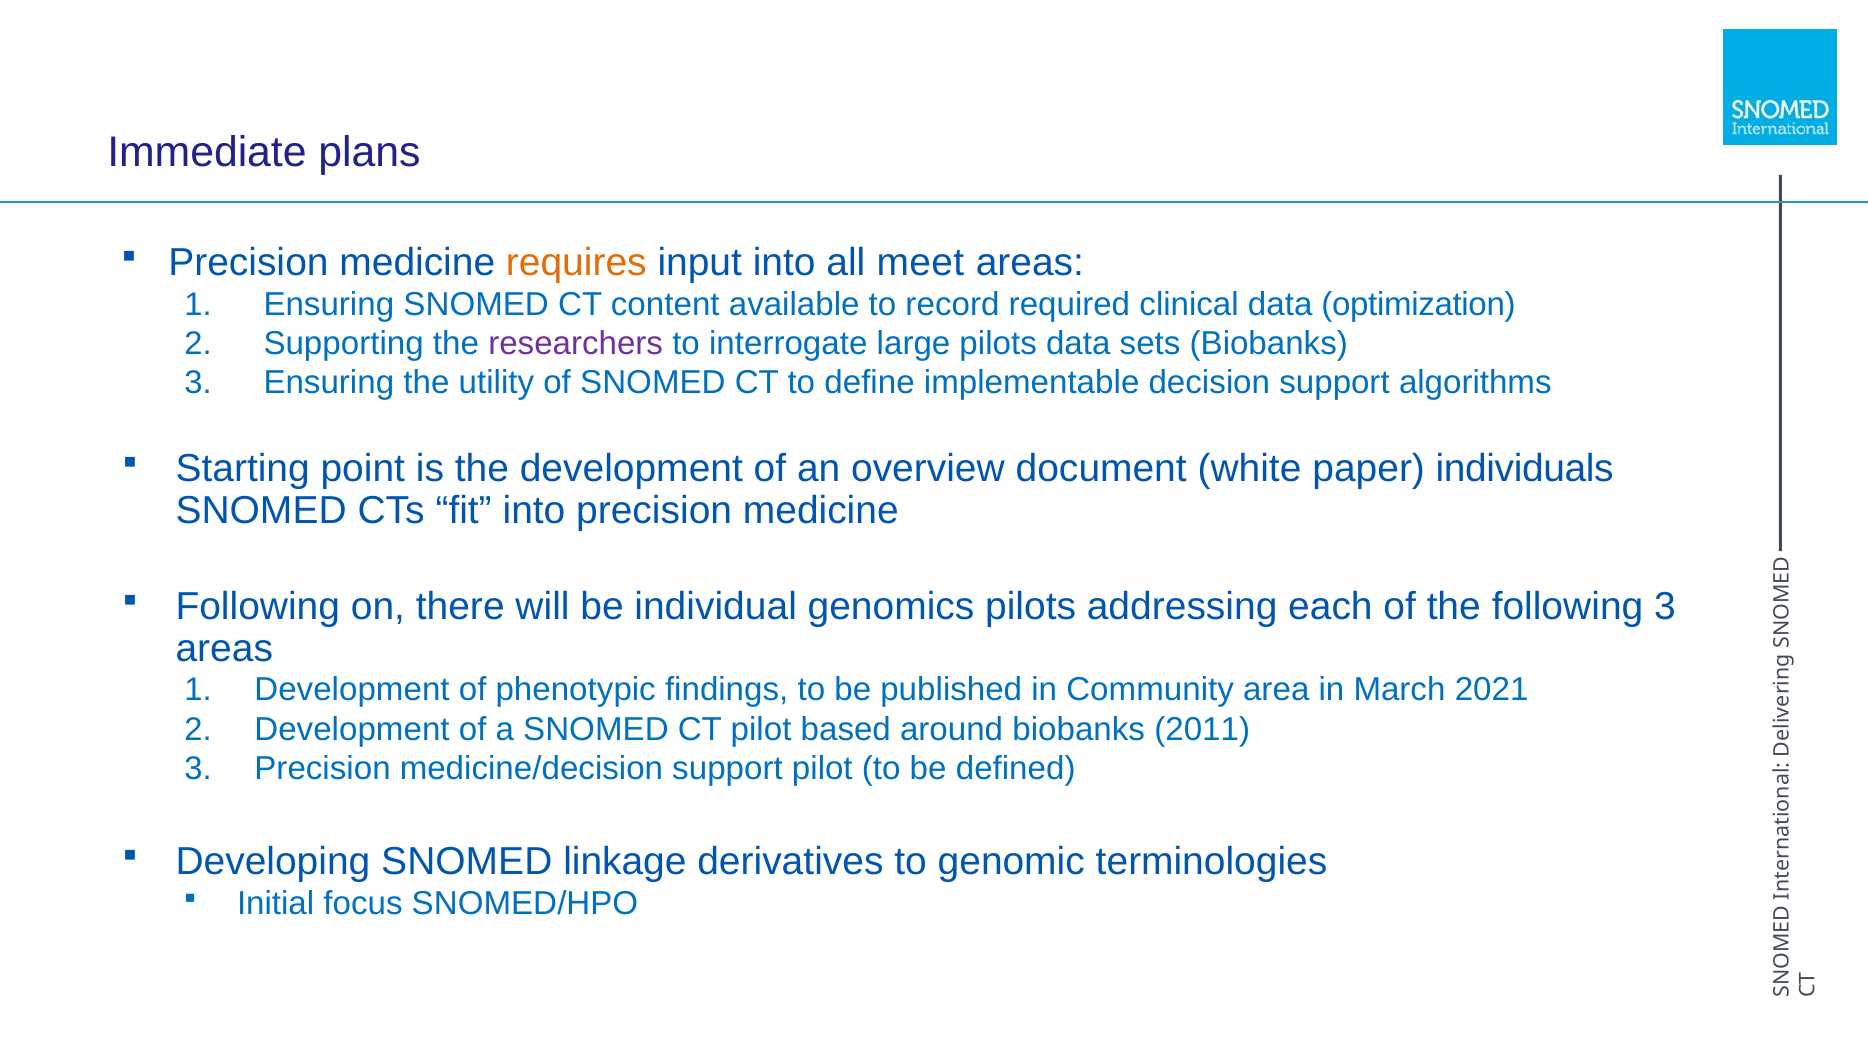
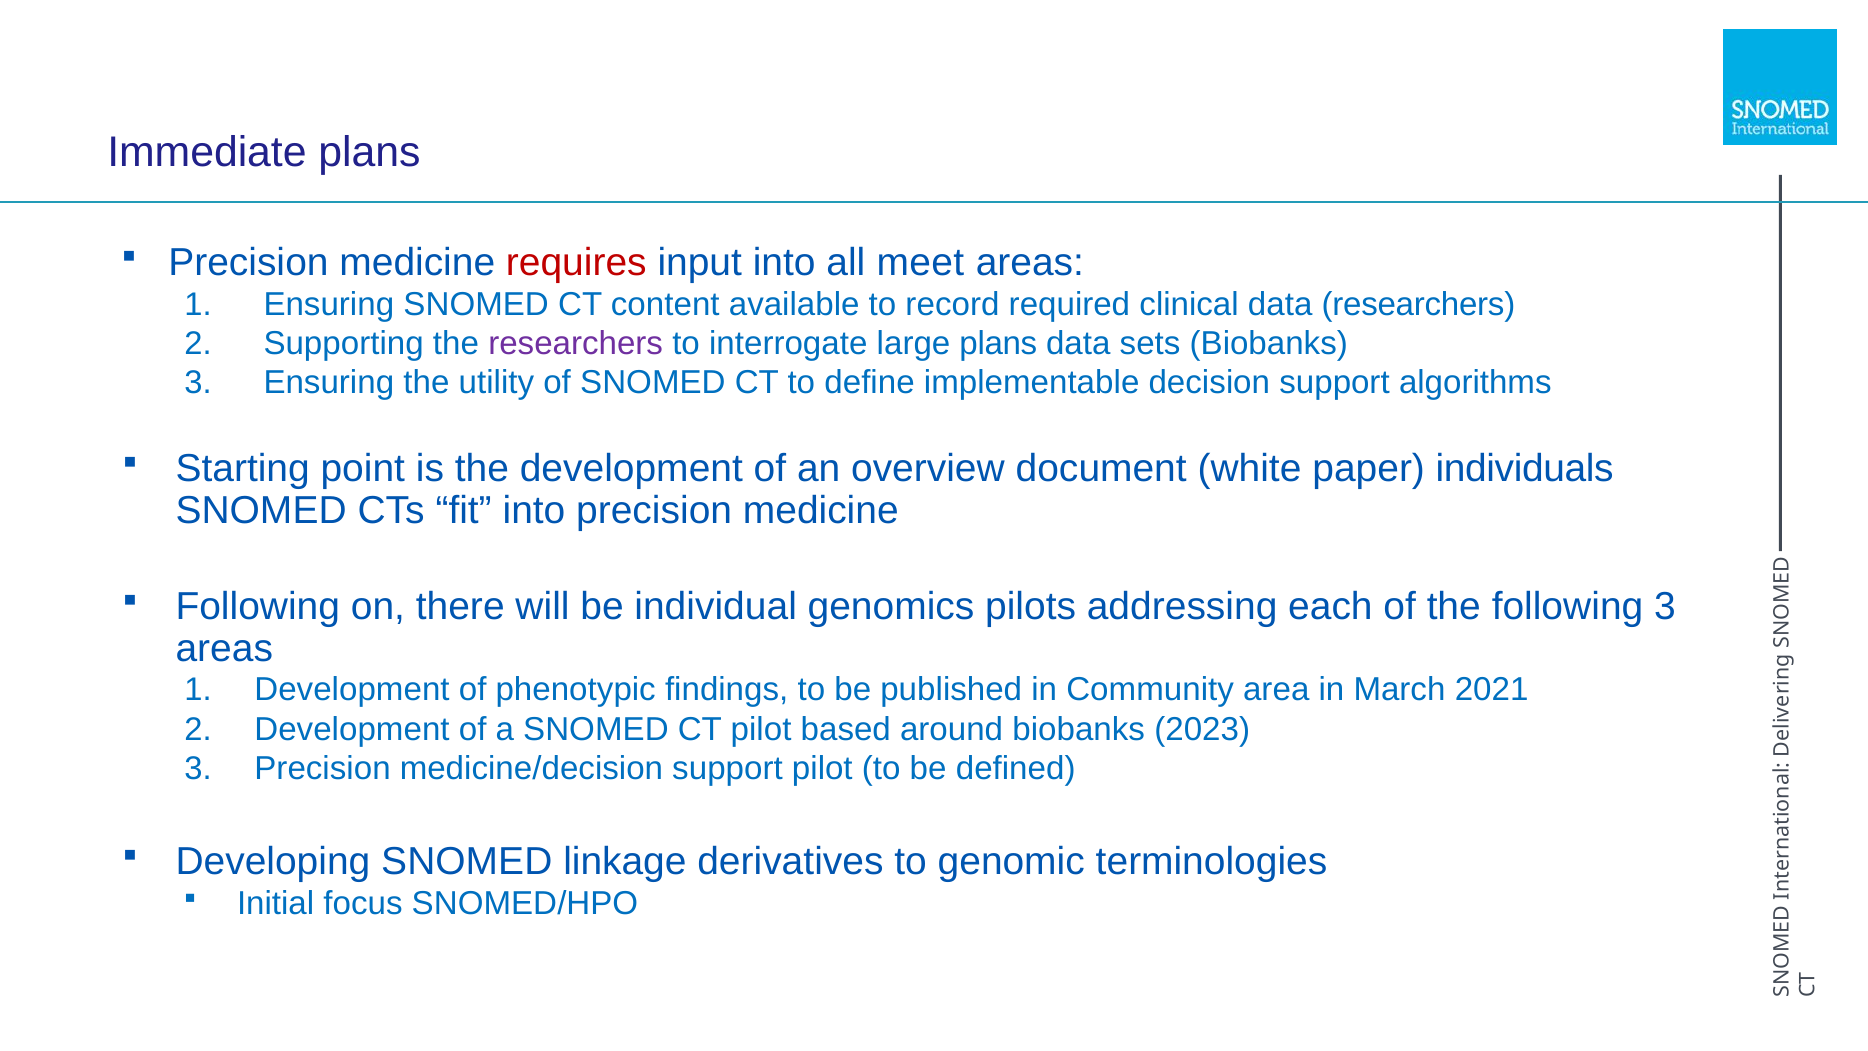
requires colour: orange -> red (576, 263)
data optimization: optimization -> researchers (1418, 304)
large pilots: pilots -> plans (998, 343)
2011: 2011 -> 2023 (1202, 729)
